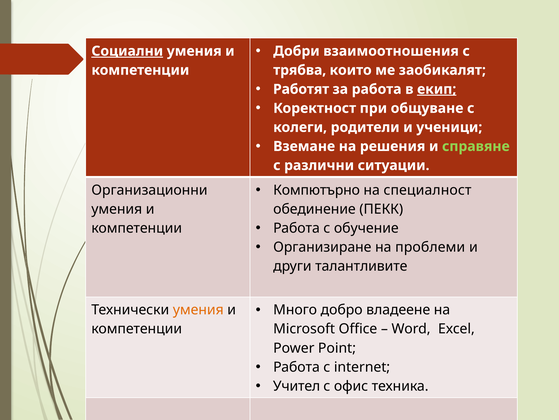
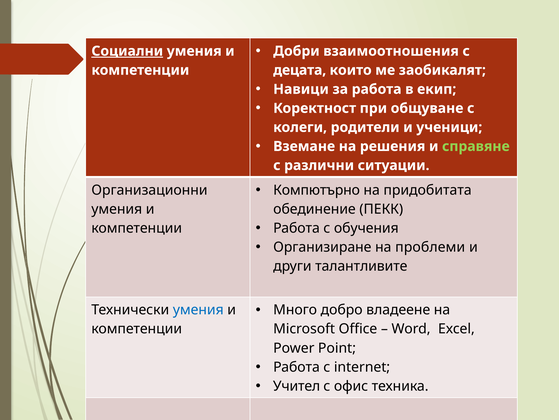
трябва: трябва -> децата (300, 70)
Работят: Работят -> Навици (301, 89)
екип underline: present -> none (437, 89)
специалност: специалност -> придобитата (428, 190)
обучение: обучение -> обучения (366, 228)
умения colour: orange -> blue (198, 309)
